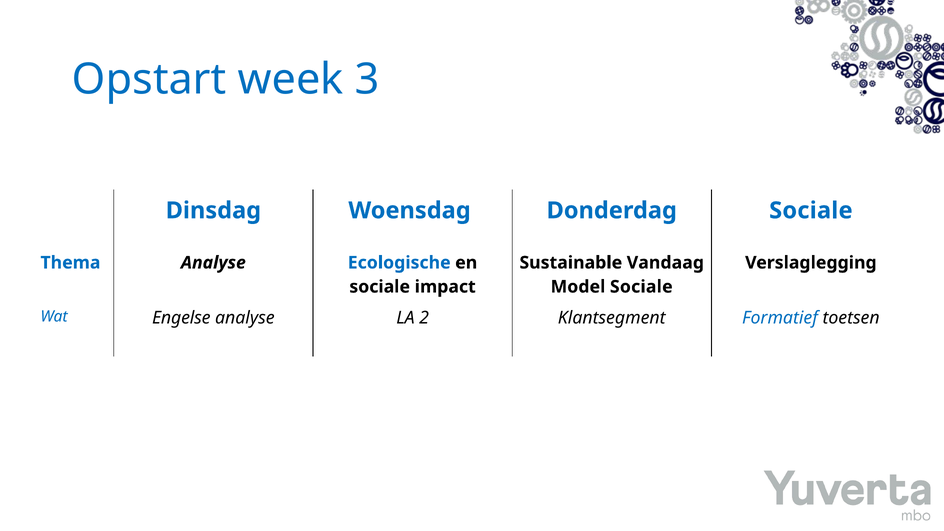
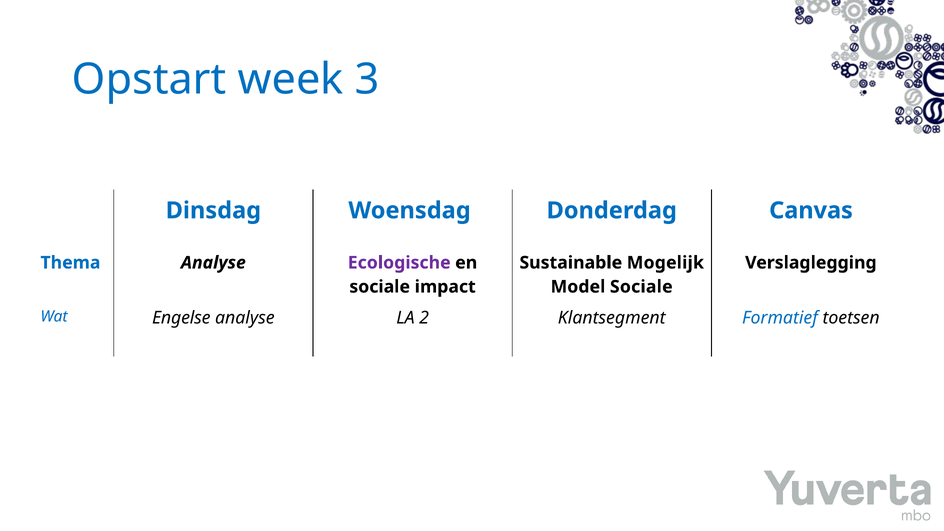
Donderdag Sociale: Sociale -> Canvas (811, 211)
Ecologische colour: blue -> purple (399, 263)
Vandaag: Vandaag -> Mogelijk (665, 263)
